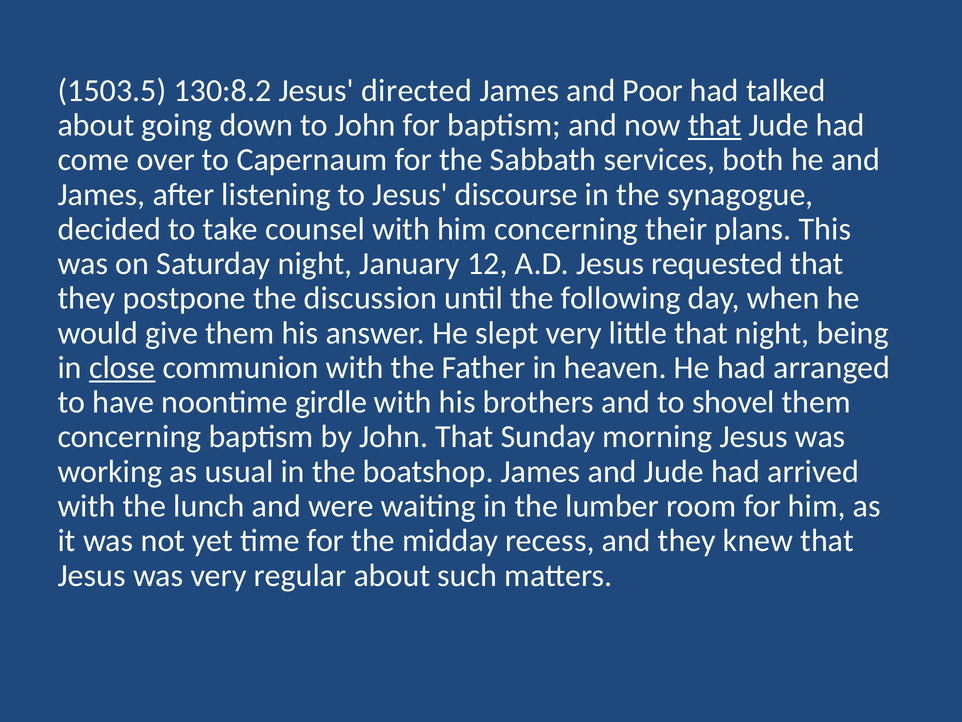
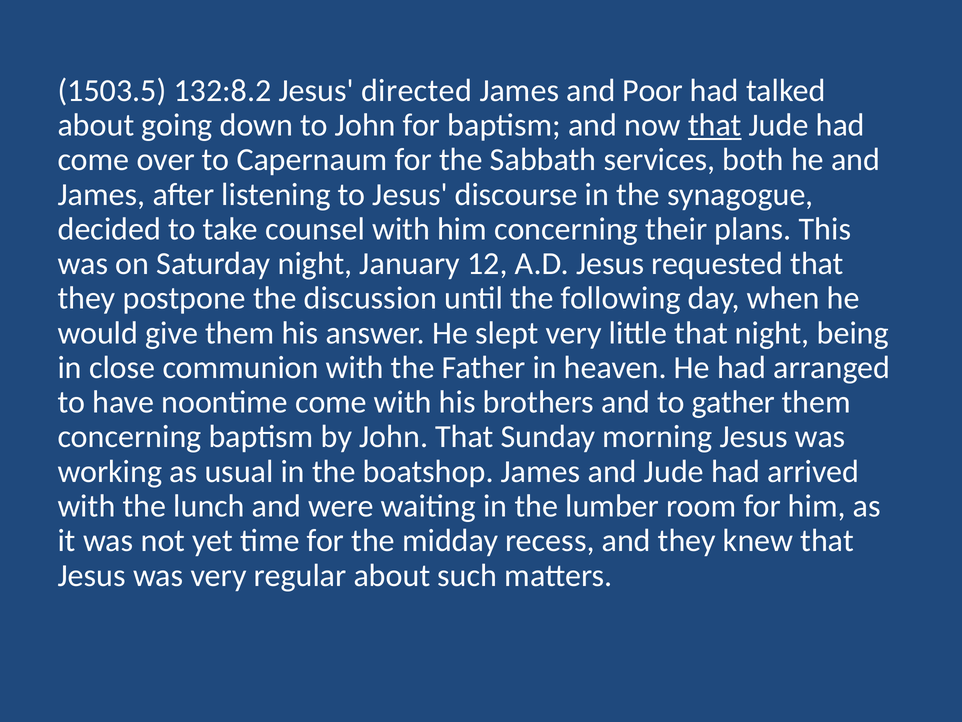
130:8.2: 130:8.2 -> 132:8.2 (223, 90)
close underline: present -> none (122, 367)
noontime girdle: girdle -> come (331, 402)
shovel: shovel -> gather (733, 402)
